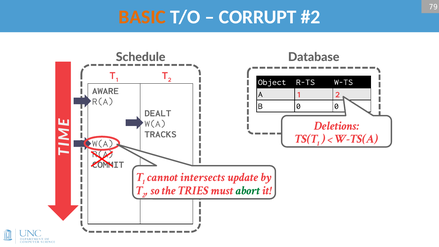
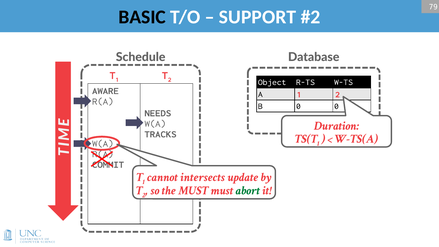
BASIC colour: orange -> black (142, 17)
CORRUPT: CORRUPT -> SUPPORT (258, 17)
DEALT: DEALT -> NEEDS (158, 113)
Deletions: Deletions -> Duration (337, 126)
the TRIES: TRIES -> MUST (193, 190)
